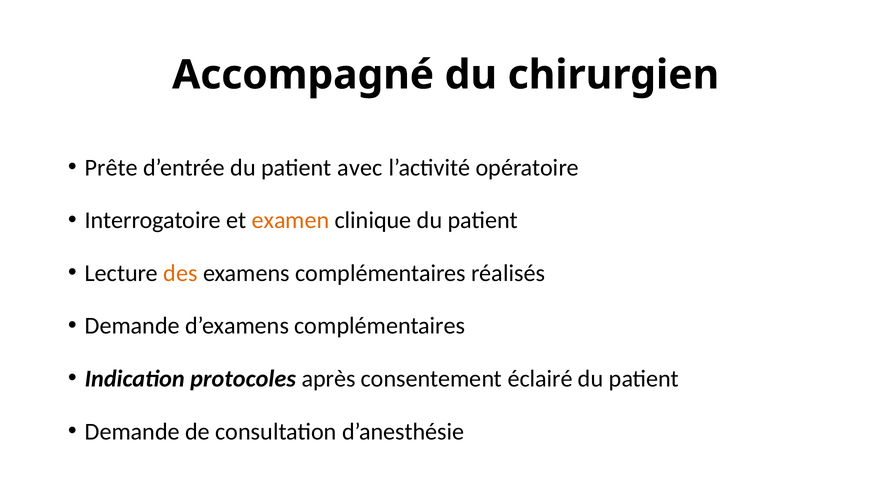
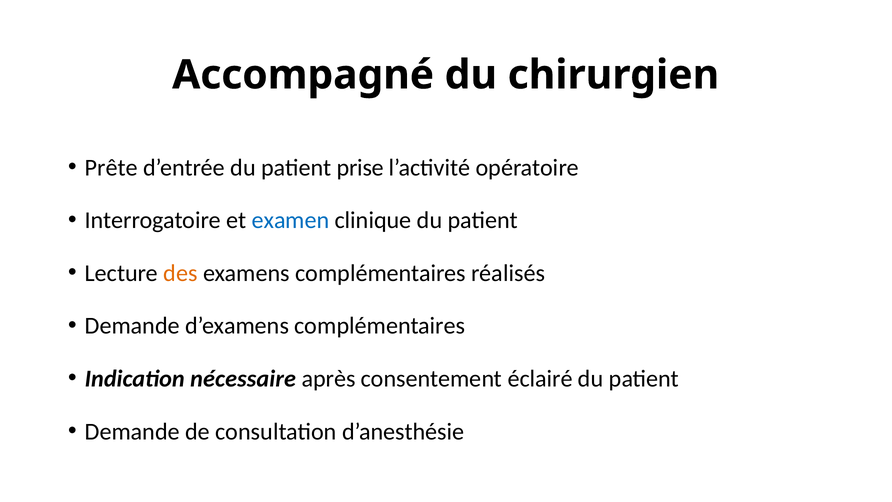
avec: avec -> prise (360, 168)
examen colour: orange -> blue (291, 220)
protocoles: protocoles -> nécessaire (243, 379)
